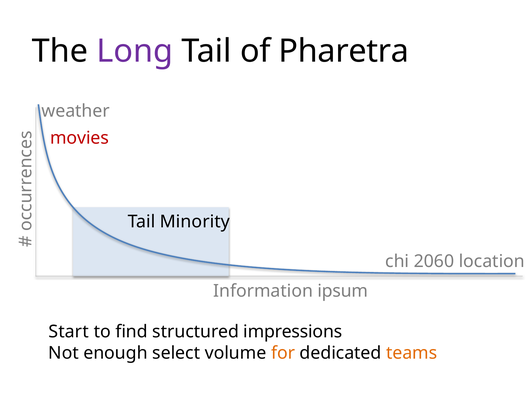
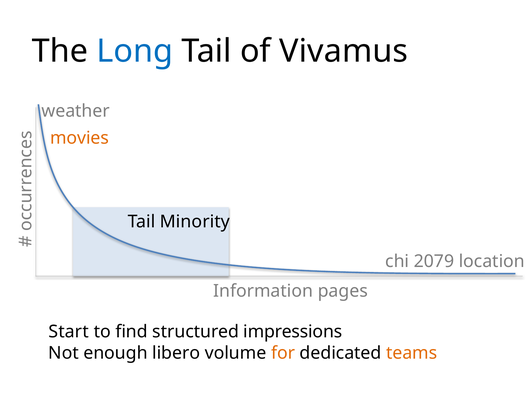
Long colour: purple -> blue (135, 51)
Pharetra: Pharetra -> Vivamus (344, 51)
movies colour: red -> orange (80, 138)
2060: 2060 -> 2079 (434, 262)
ipsum: ipsum -> pages (343, 291)
select: select -> libero (176, 353)
